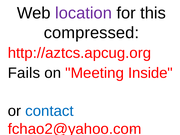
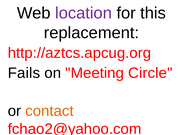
compressed: compressed -> replacement (91, 33)
Inside: Inside -> Circle (150, 73)
contact colour: blue -> orange (49, 111)
